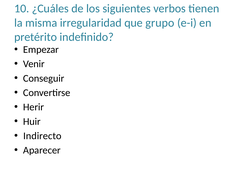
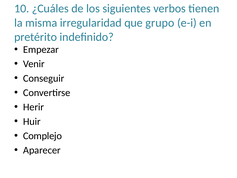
Indirecto: Indirecto -> Complejo (42, 136)
